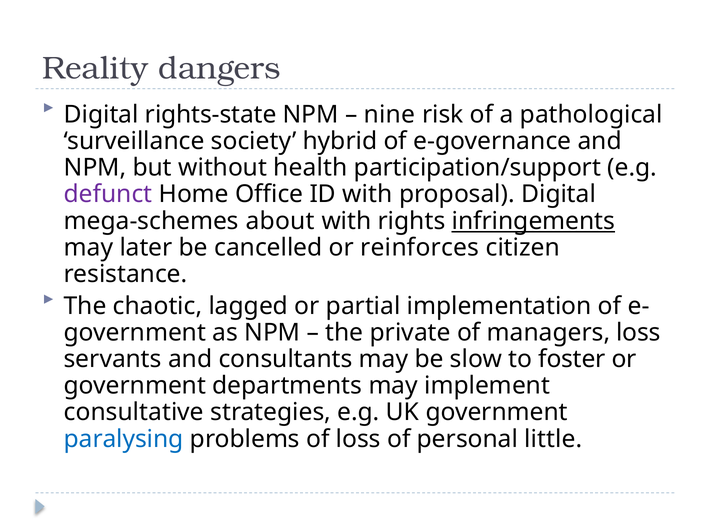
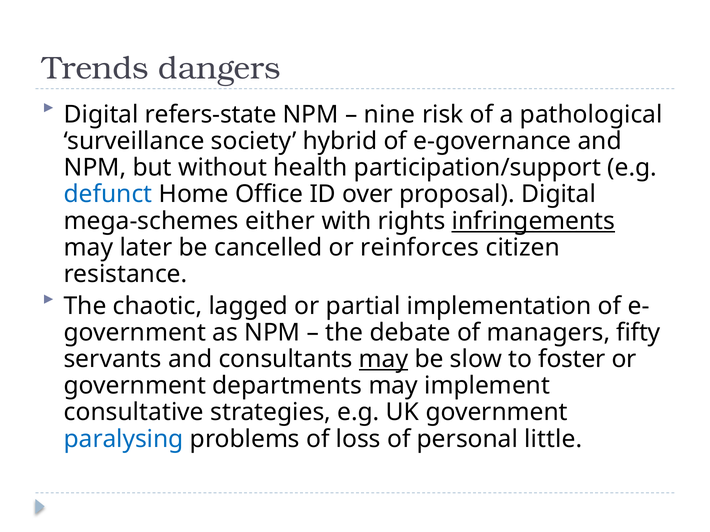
Reality: Reality -> Trends (95, 68)
rights-state: rights-state -> refers-state (211, 115)
defunct colour: purple -> blue (108, 195)
ID with: with -> over (368, 195)
about: about -> either (280, 221)
private: private -> debate (410, 333)
managers loss: loss -> fifty (638, 333)
may underline: none -> present (383, 359)
